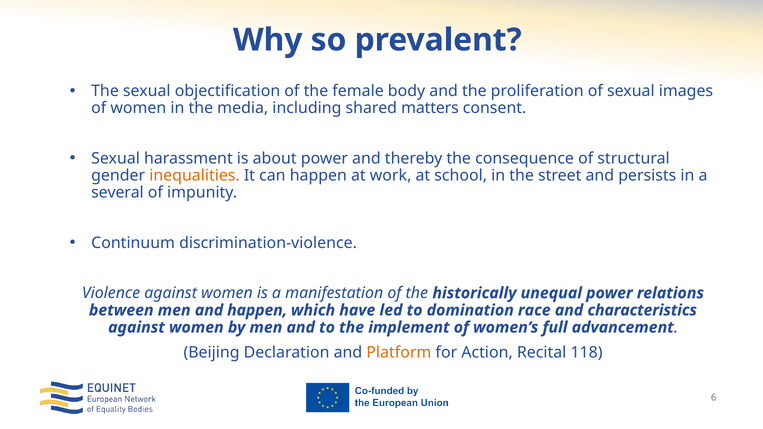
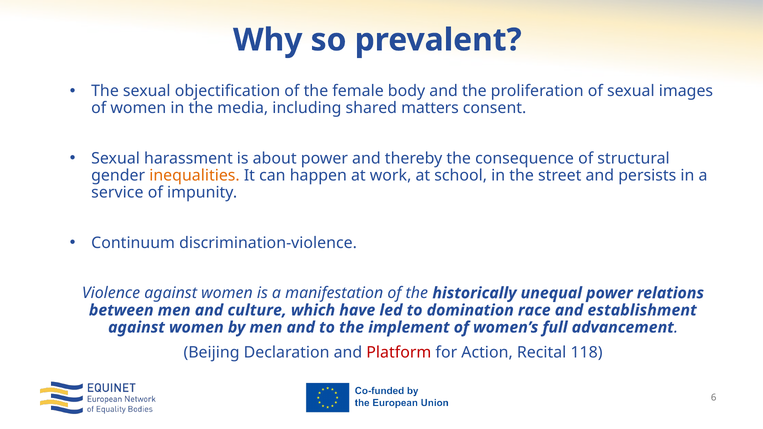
several: several -> service (117, 193)
and happen: happen -> culture (257, 310)
characteristics: characteristics -> establishment (642, 310)
Platform colour: orange -> red (399, 353)
